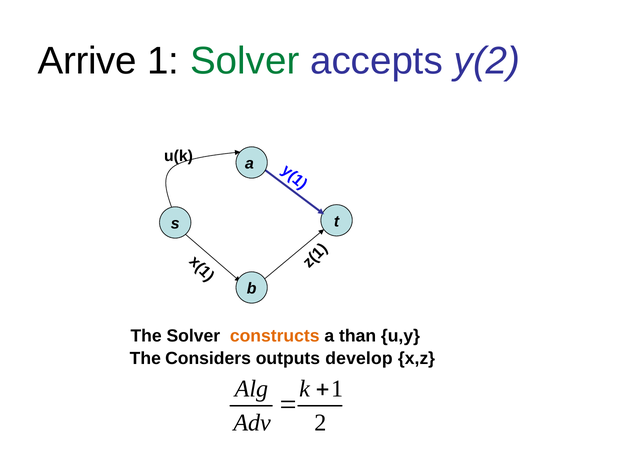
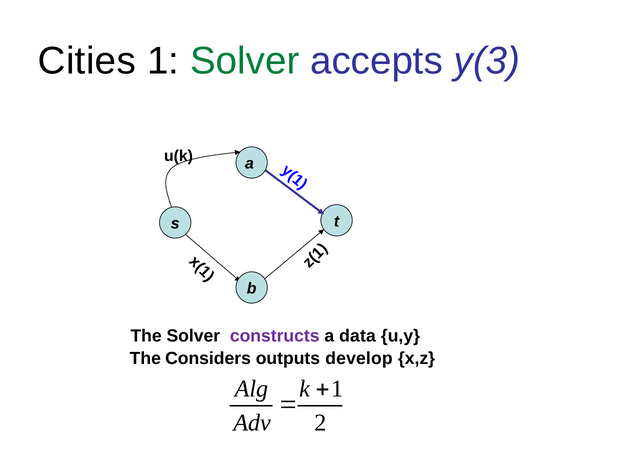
Arrive: Arrive -> Cities (87, 61)
y(2: y(2 -> y(3 (487, 61)
constructs colour: orange -> purple (275, 336)
than: than -> data (358, 336)
